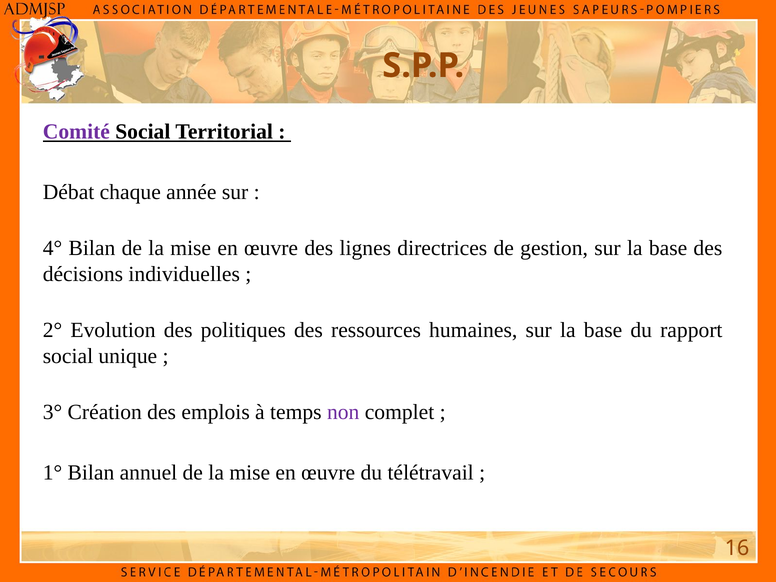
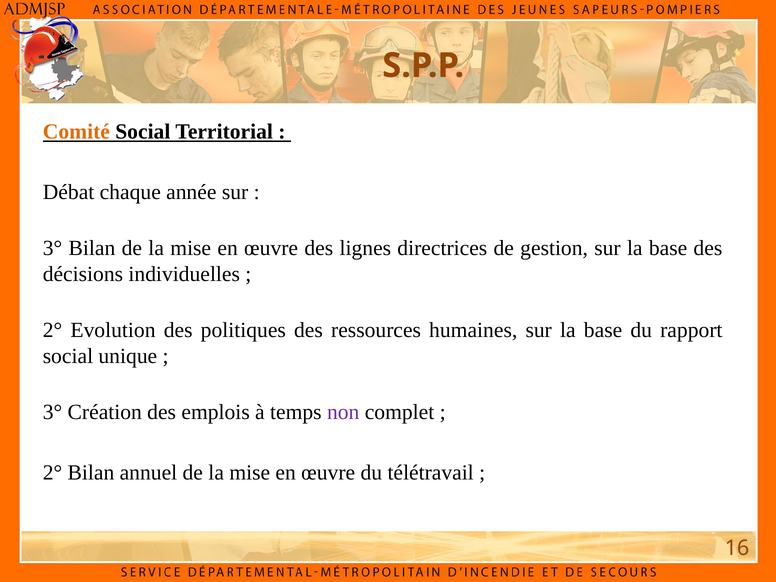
Comité colour: purple -> orange (76, 132)
4°: 4° -> 3° (52, 248)
1°: 1° -> 2° (52, 472)
